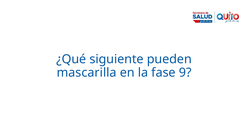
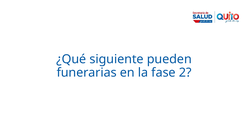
mascarilla: mascarilla -> funerarias (87, 73)
9: 9 -> 2 (185, 73)
